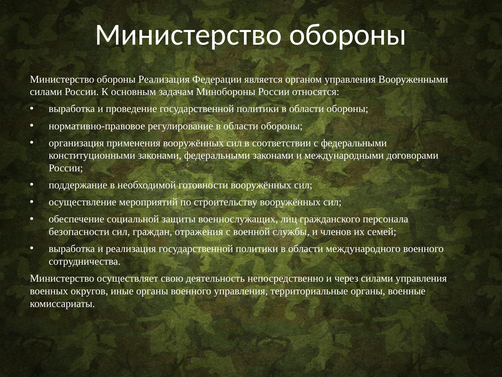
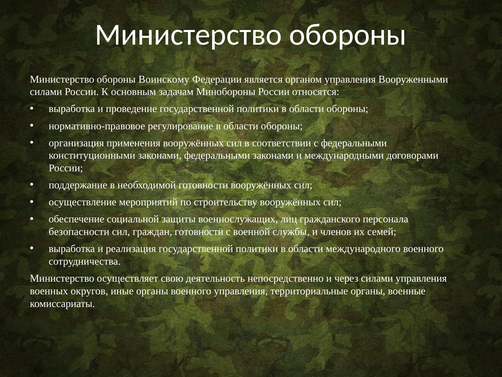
обороны Реализация: Реализация -> Воинскому (164, 79)
граждан отражения: отражения -> готовности (199, 231)
